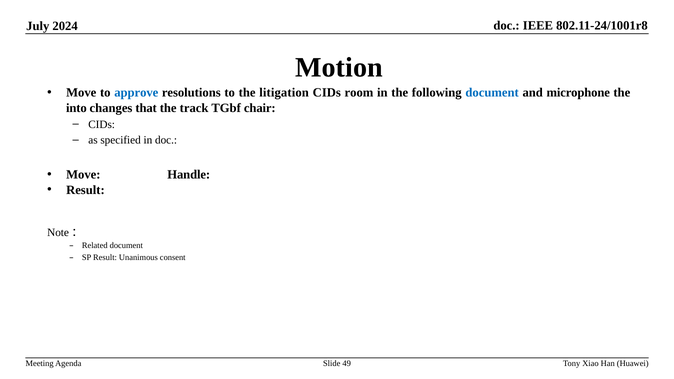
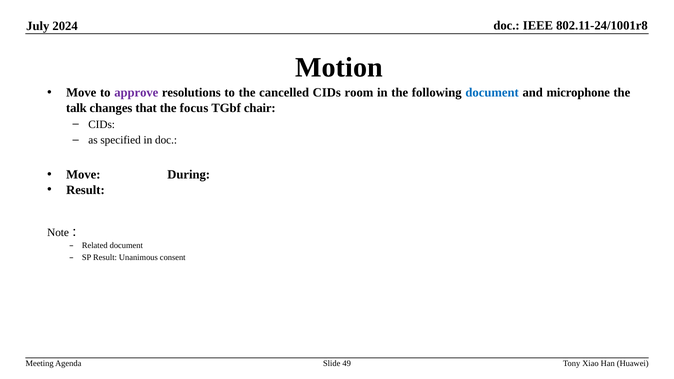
approve colour: blue -> purple (136, 93)
litigation: litigation -> cancelled (284, 93)
into: into -> talk (76, 108)
track: track -> focus (194, 108)
Handle: Handle -> During (189, 175)
